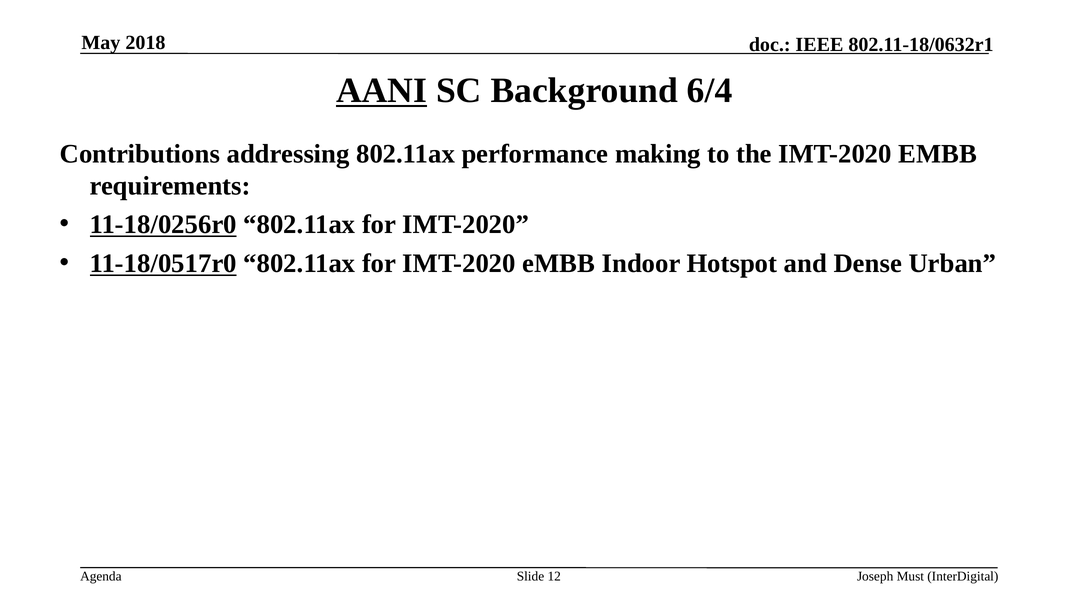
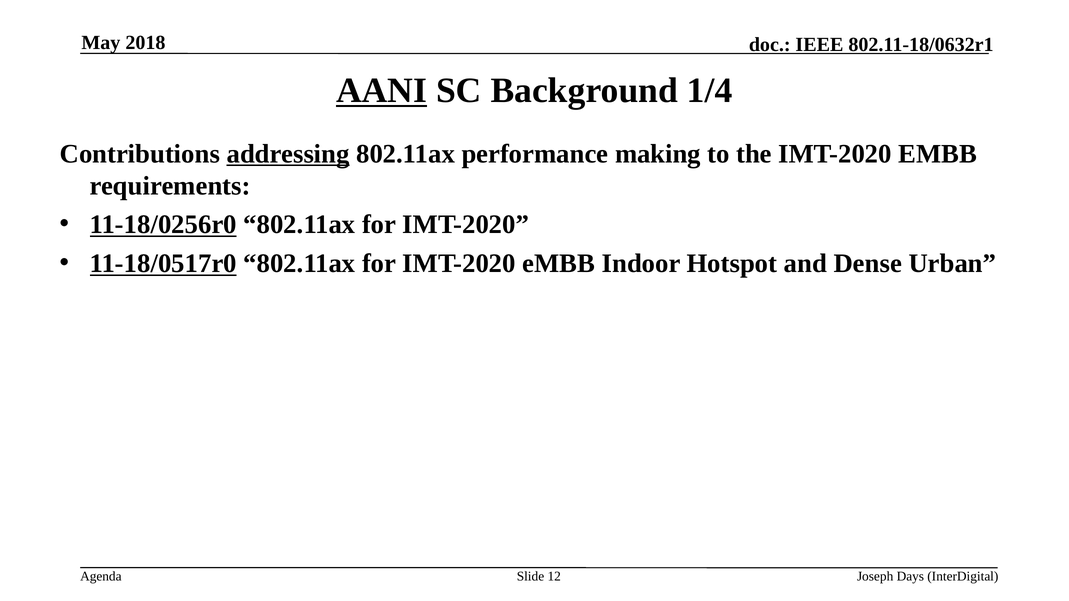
6/4: 6/4 -> 1/4 (710, 91)
addressing underline: none -> present (288, 154)
Must: Must -> Days (910, 577)
